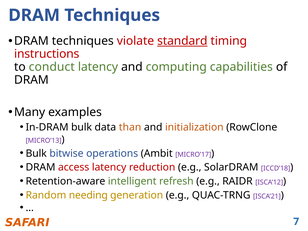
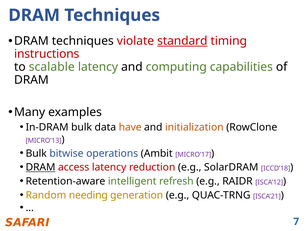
conduct: conduct -> scalable (52, 67)
than: than -> have (130, 127)
DRAM underline: none -> present (41, 167)
